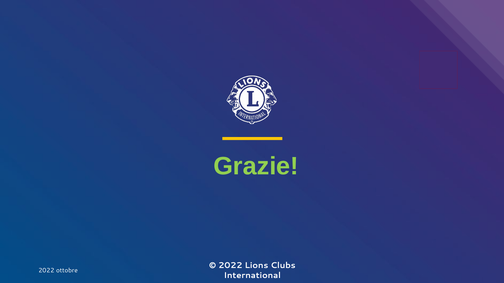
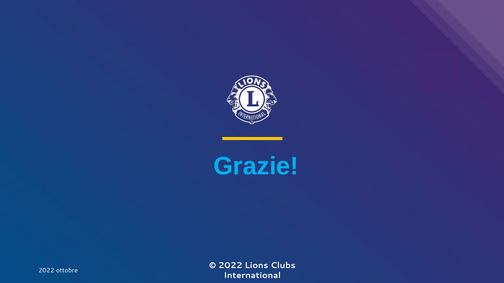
Grazie colour: light green -> light blue (256, 167)
